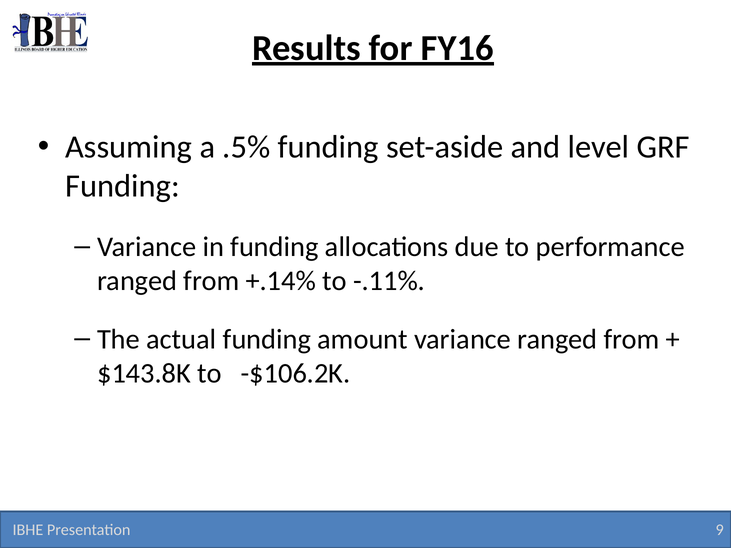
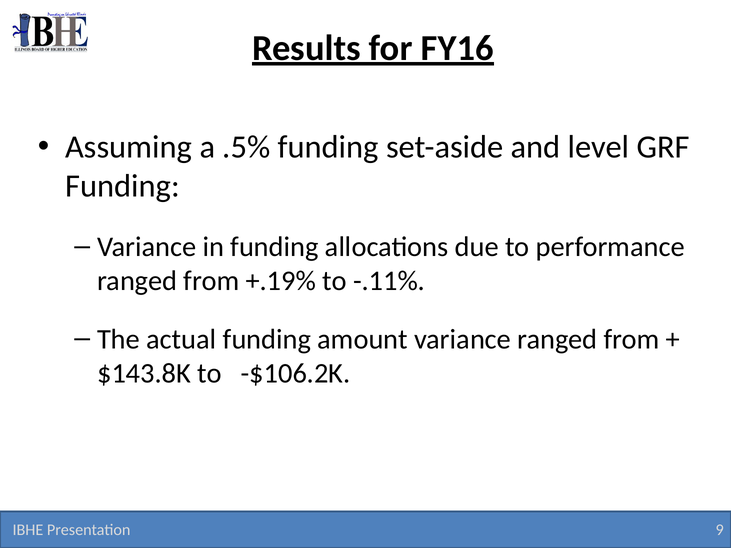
+.14%: +.14% -> +.19% (281, 281)
